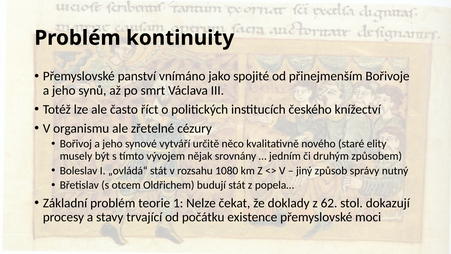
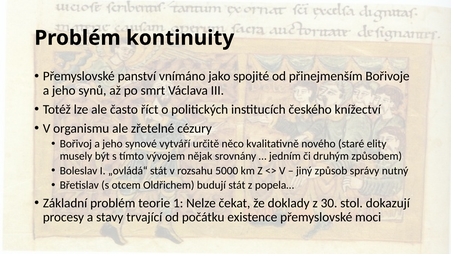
1080: 1080 -> 5000 (227, 170)
62: 62 -> 30 (329, 203)
